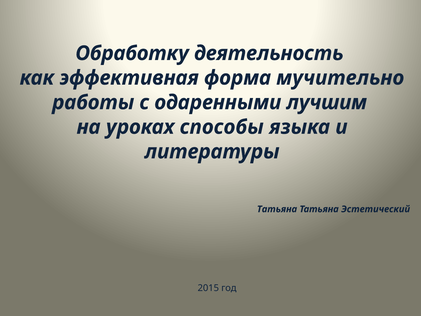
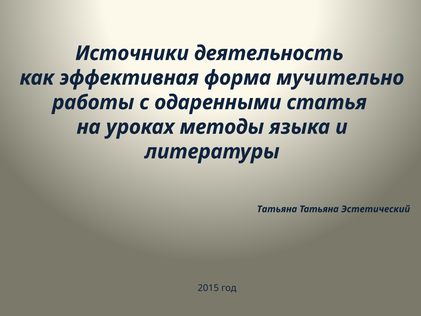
Обработку: Обработку -> Источники (132, 53)
лучшим: лучшим -> статья (327, 102)
способы: способы -> методы (222, 127)
